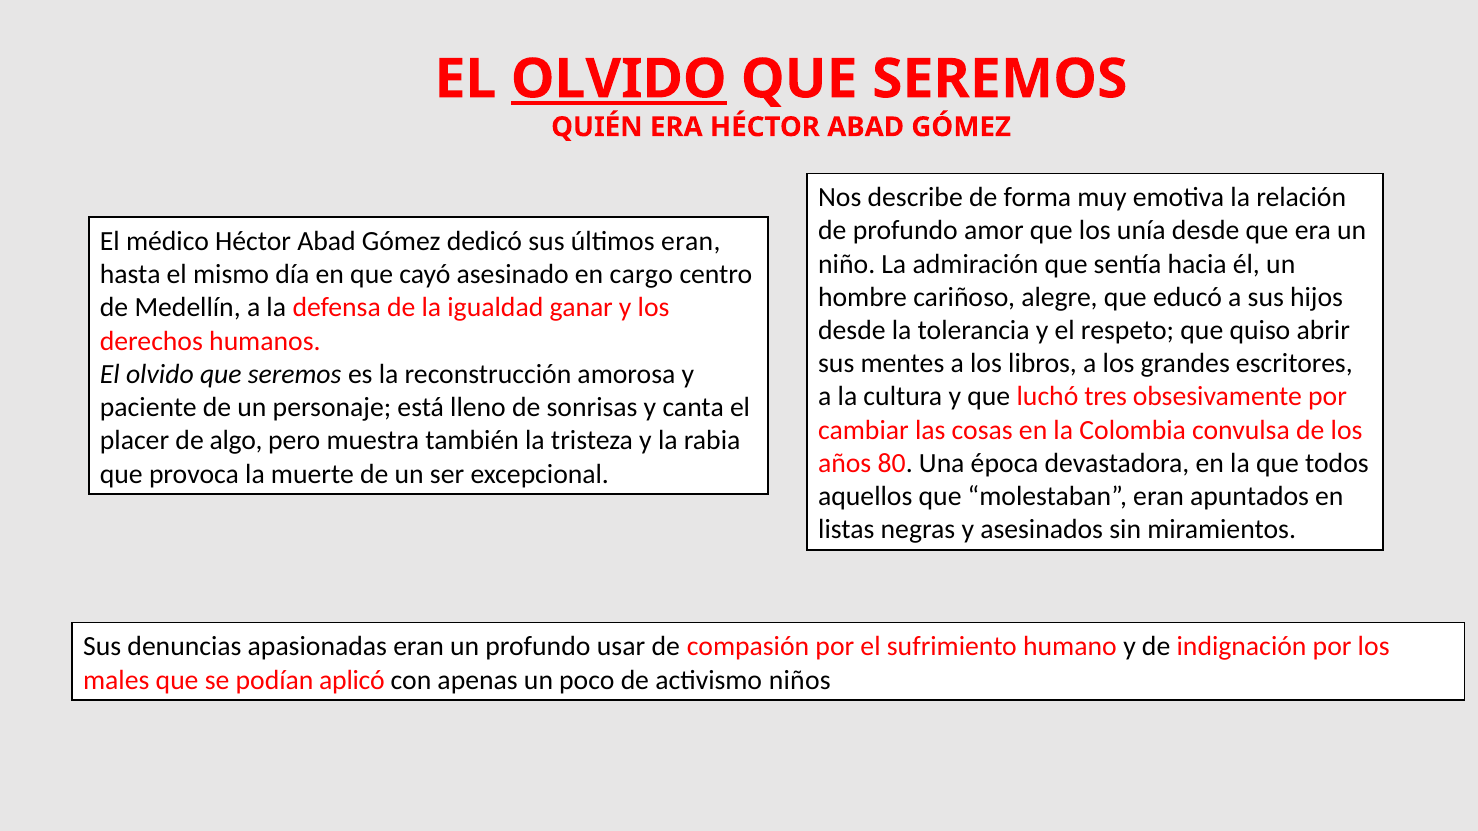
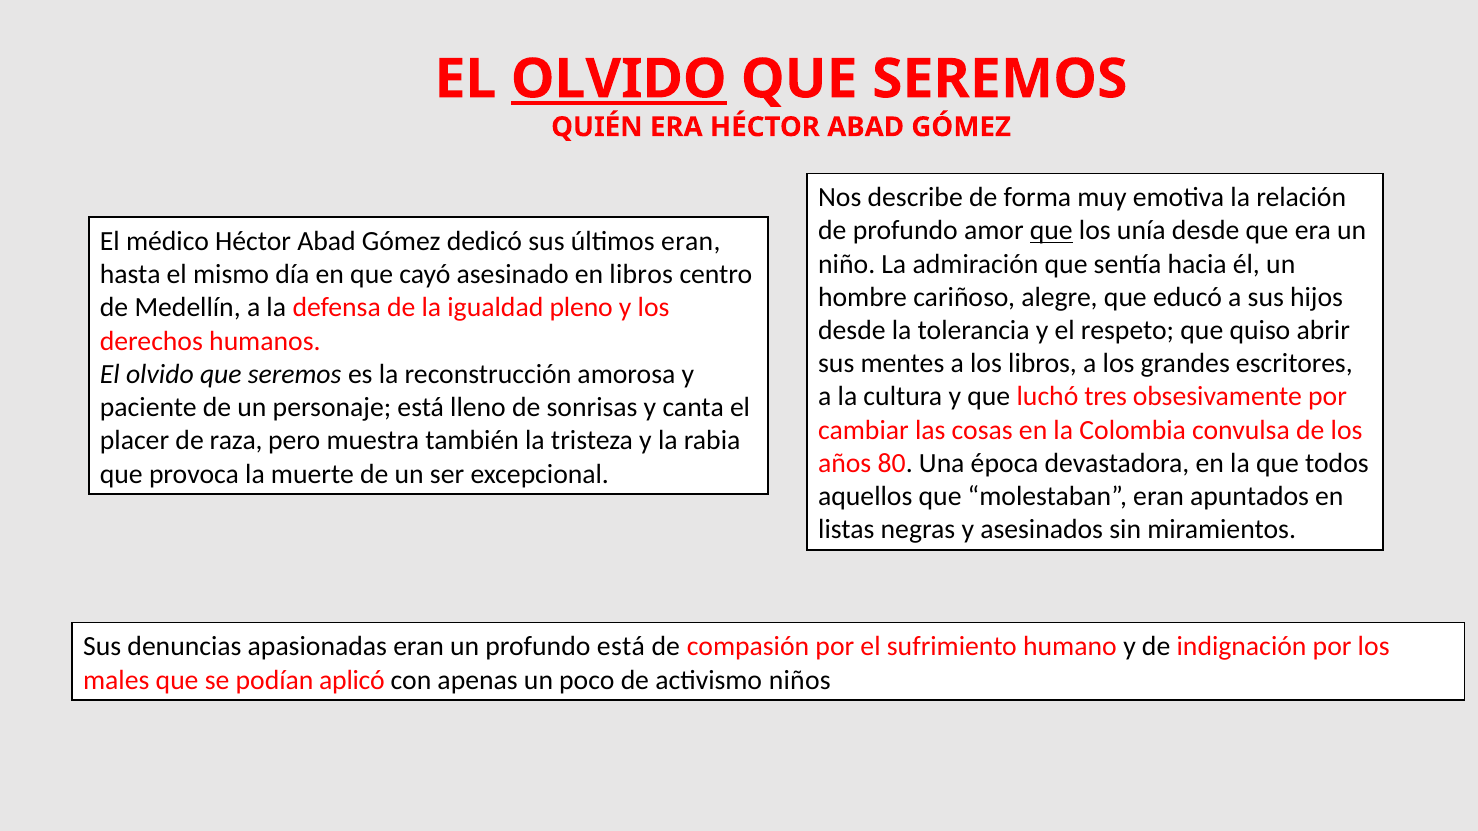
que underline: none -> present (1051, 231)
en cargo: cargo -> libros (641, 275)
ganar: ganar -> pleno (581, 308)
algo: algo -> raza (236, 441)
profundo usar: usar -> está (621, 647)
